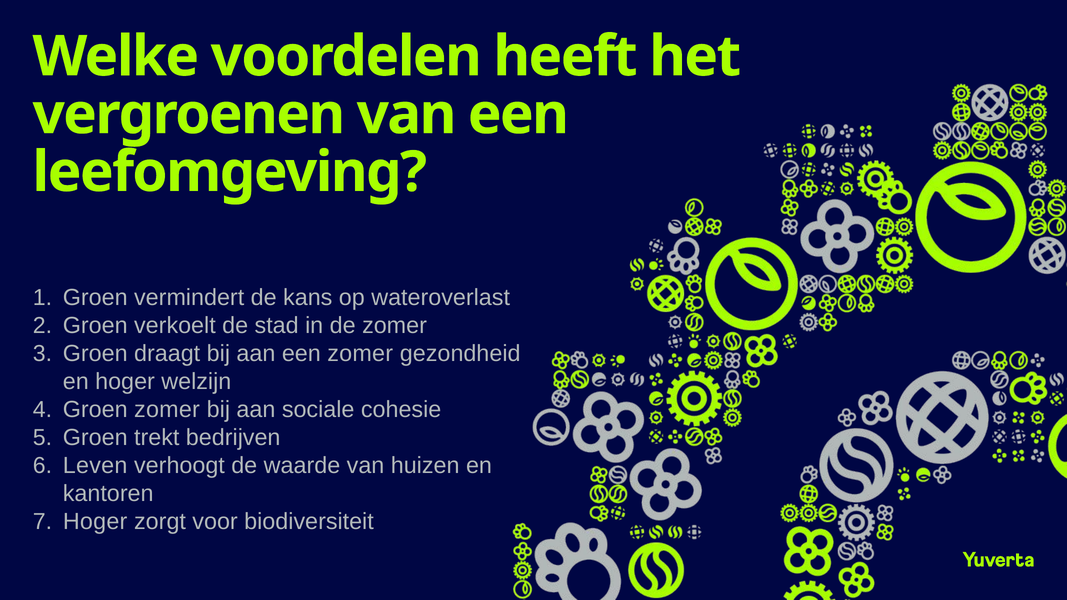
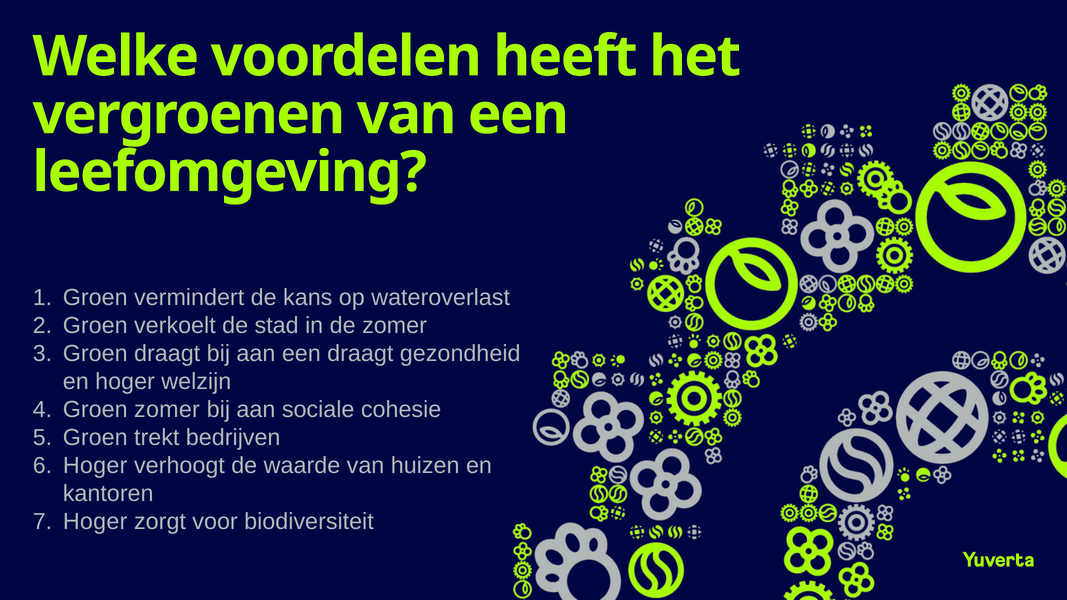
een zomer: zomer -> draagt (360, 354)
Leven: Leven -> Hoger (95, 466)
